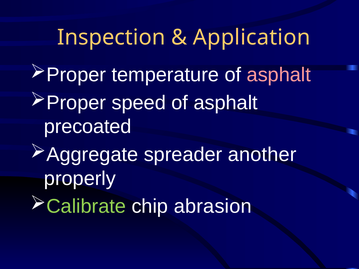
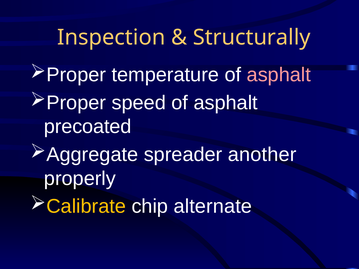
Application: Application -> Structurally (252, 37)
Calibrate colour: light green -> yellow (86, 207)
abrasion: abrasion -> alternate (213, 207)
